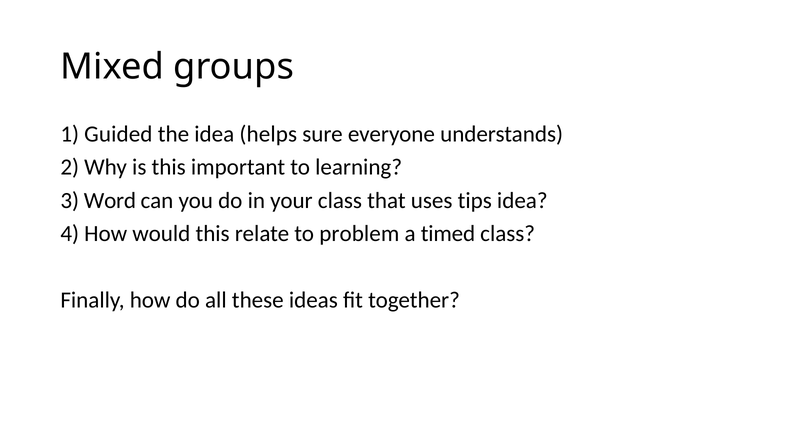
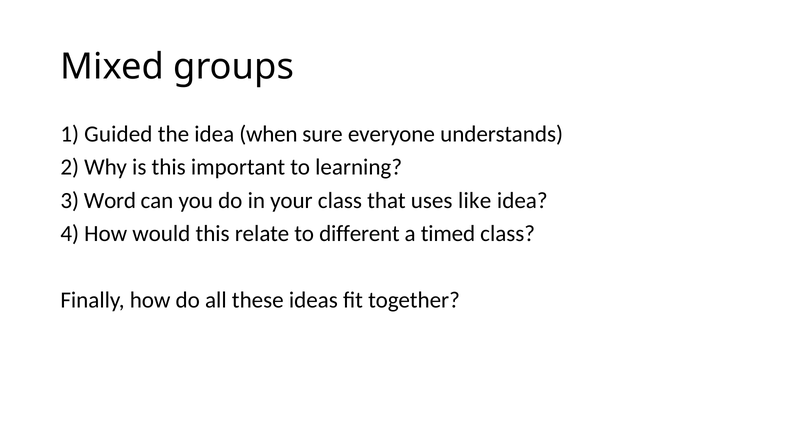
helps: helps -> when (268, 134)
tips: tips -> like (475, 200)
problem: problem -> different (359, 234)
